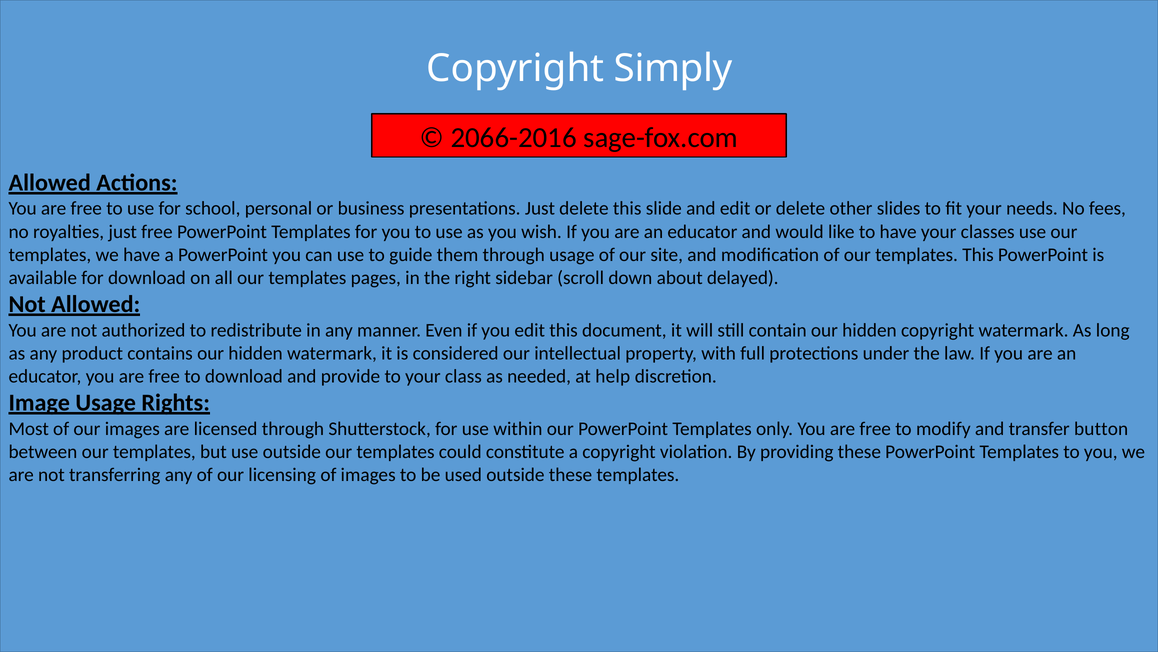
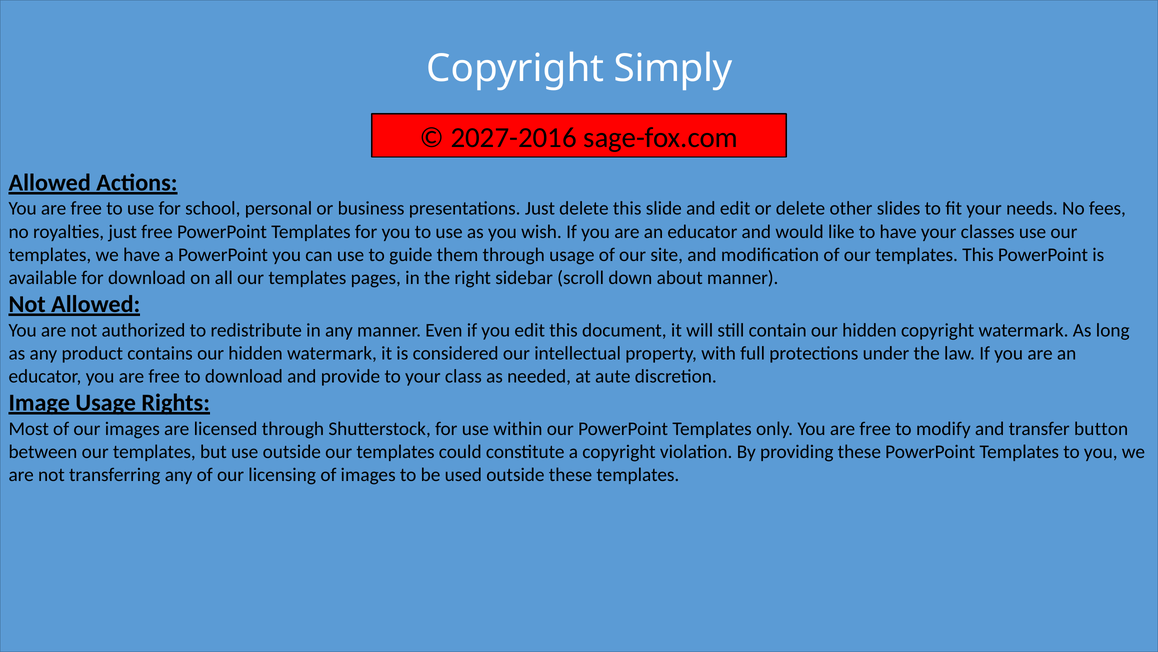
2066-2016: 2066-2016 -> 2027-2016 (514, 137)
about delayed: delayed -> manner (743, 278)
help: help -> aute (613, 376)
